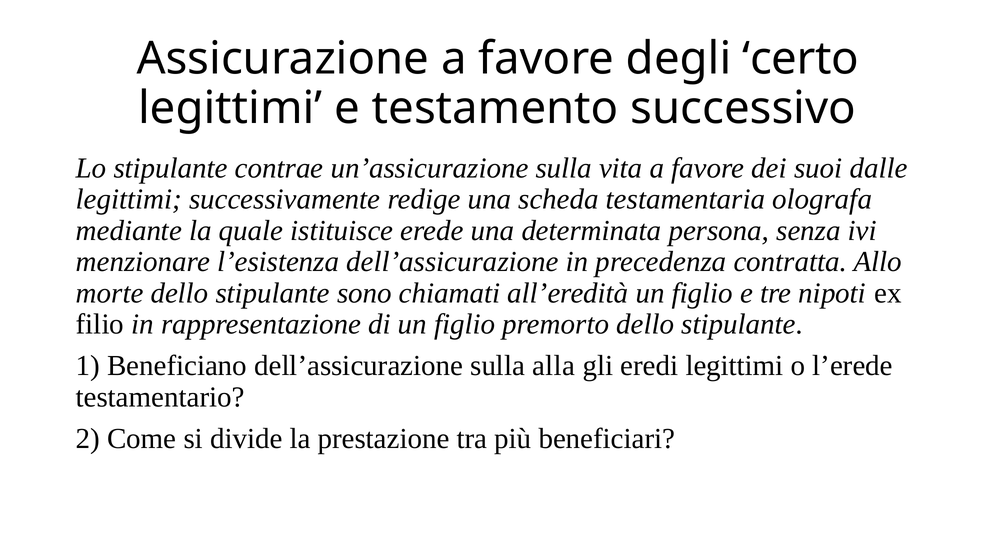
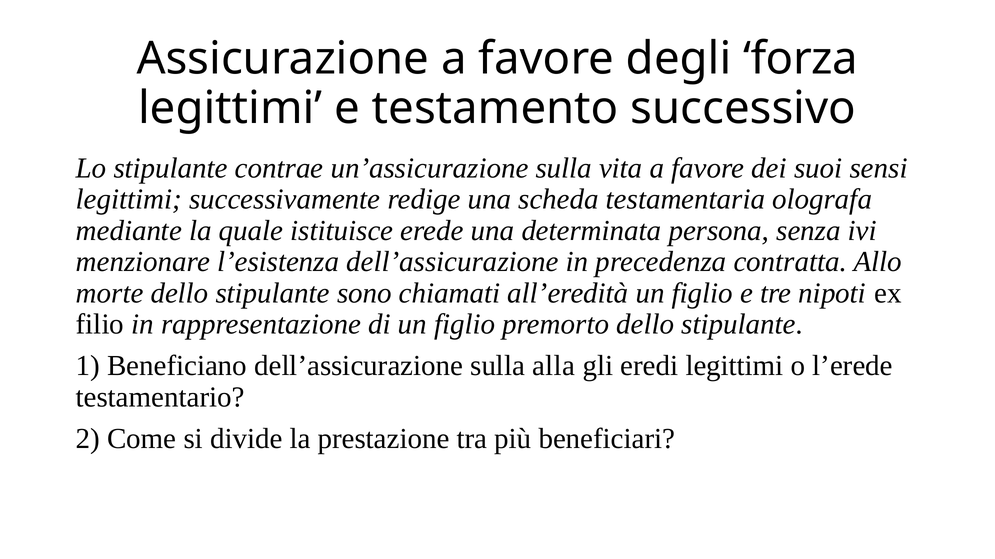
certo: certo -> forza (801, 59)
dalle: dalle -> sensi (879, 168)
